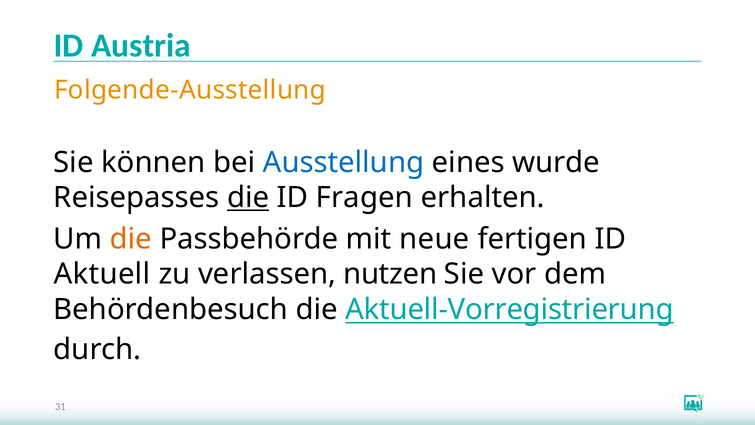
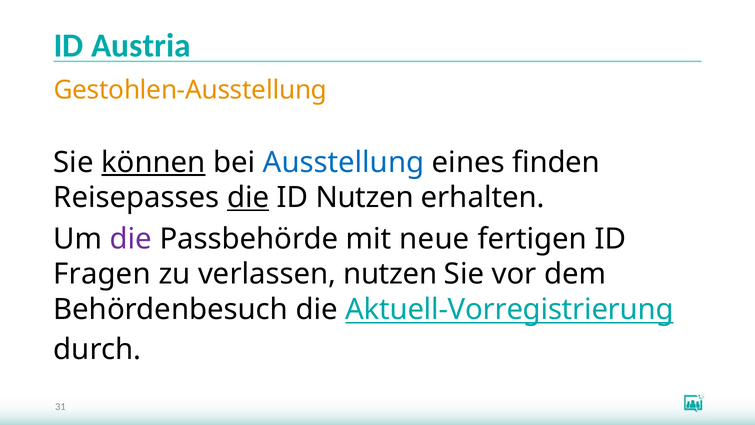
Folgende-Ausstellung: Folgende-Ausstellung -> Gestohlen-Ausstellung (190, 90)
können underline: none -> present (153, 162)
wurde: wurde -> finden (556, 162)
ID Fragen: Fragen -> Nutzen (365, 197)
die colour: orange -> purple (131, 239)
Aktuell: Aktuell -> Fragen (102, 274)
